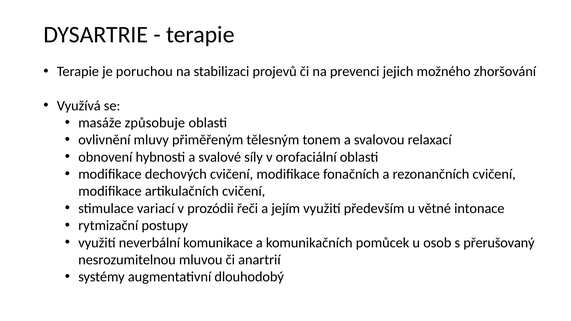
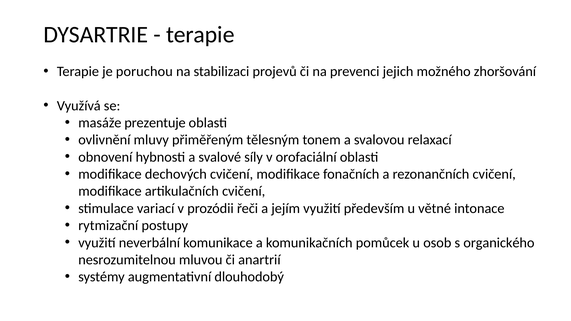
způsobuje: způsobuje -> prezentuje (155, 123)
přerušovaný: přerušovaný -> organického (499, 243)
